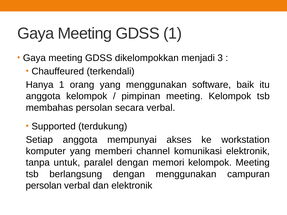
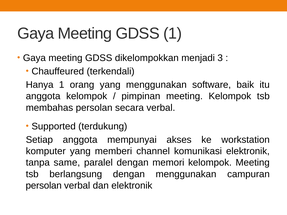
untuk: untuk -> same (67, 163)
